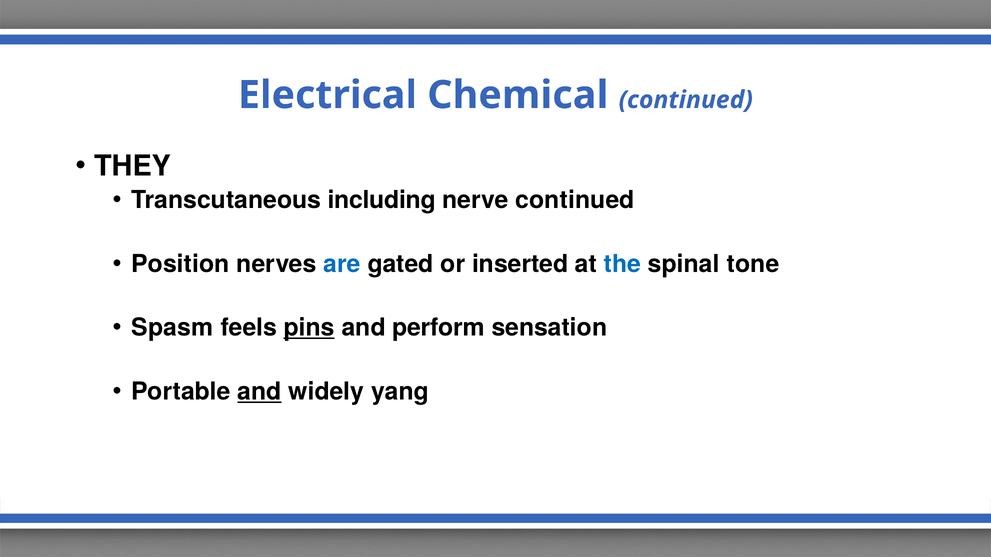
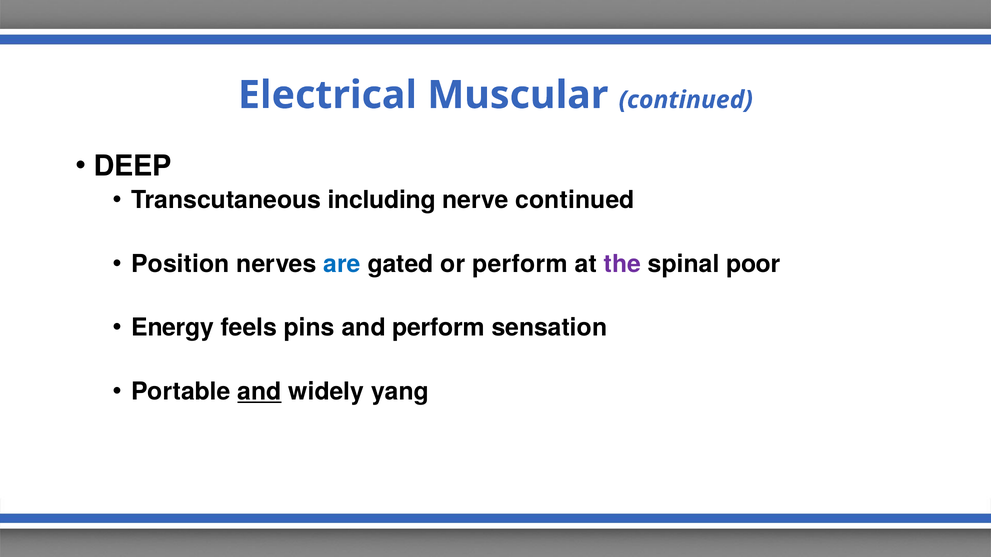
Chemical: Chemical -> Muscular (518, 95)
THEY: THEY -> DEEP (133, 166)
or inserted: inserted -> perform (520, 264)
the colour: blue -> purple (623, 264)
tone: tone -> poor (753, 264)
Spasm: Spasm -> Energy (173, 328)
pins underline: present -> none (309, 328)
